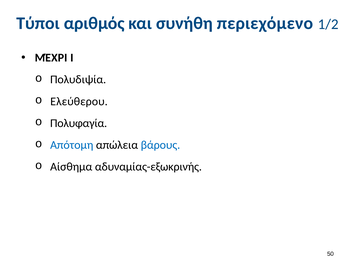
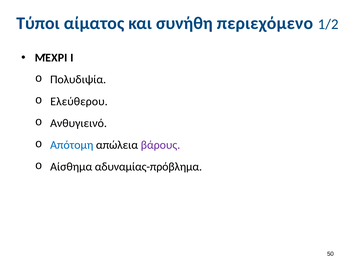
αριθμός: αριθμός -> αίματος (94, 23)
Πολυφαγία: Πολυφαγία -> Ανθυγιεινό (79, 123)
βάρους colour: blue -> purple (160, 145)
αδυναμίας-εξωκρινής: αδυναμίας-εξωκρινής -> αδυναμίας-πρόβλημα (148, 167)
